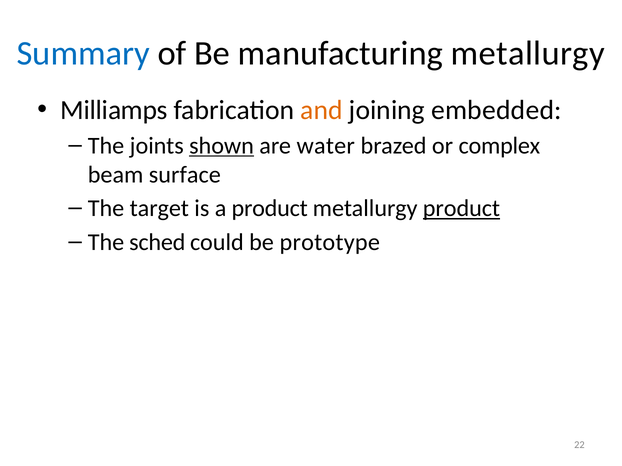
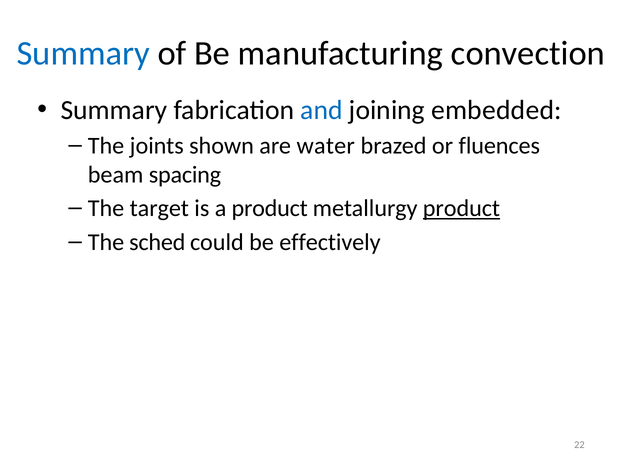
manufacturing metallurgy: metallurgy -> convection (528, 53)
Milliamps: Milliamps -> Summary (114, 110)
and colour: orange -> blue (322, 110)
shown underline: present -> none (222, 146)
complex: complex -> fluences (499, 146)
surface: surface -> spacing (185, 175)
prototype: prototype -> effectively (330, 242)
